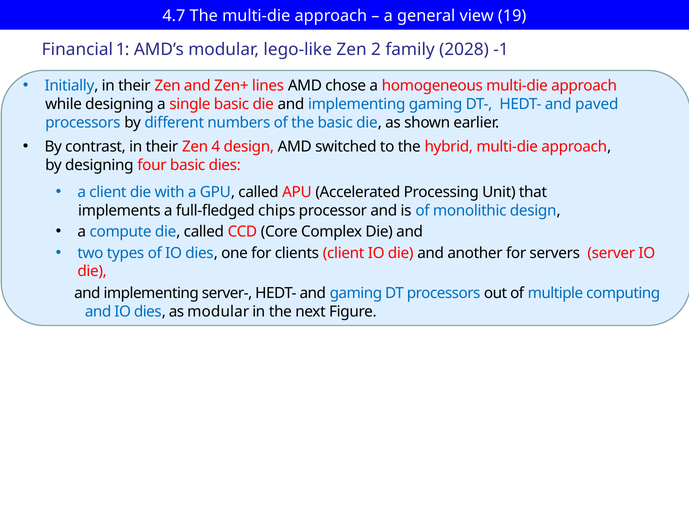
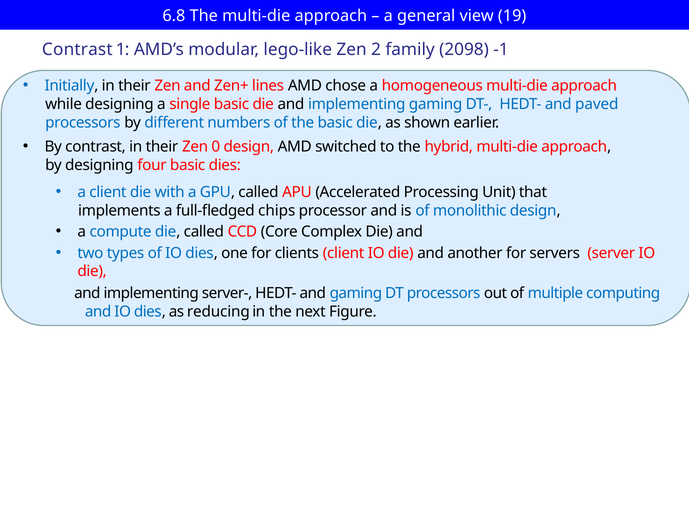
4.7: 4.7 -> 6.8 (174, 16)
Financial: Financial -> Contrast (77, 49)
2028: 2028 -> 2098 (464, 49)
4: 4 -> 0 (216, 147)
as modular: modular -> reducing (218, 312)
